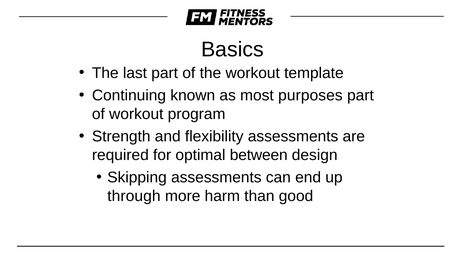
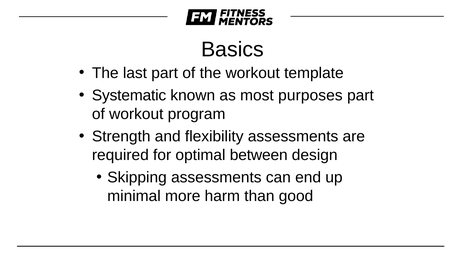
Continuing: Continuing -> Systematic (129, 96)
through: through -> minimal (134, 196)
